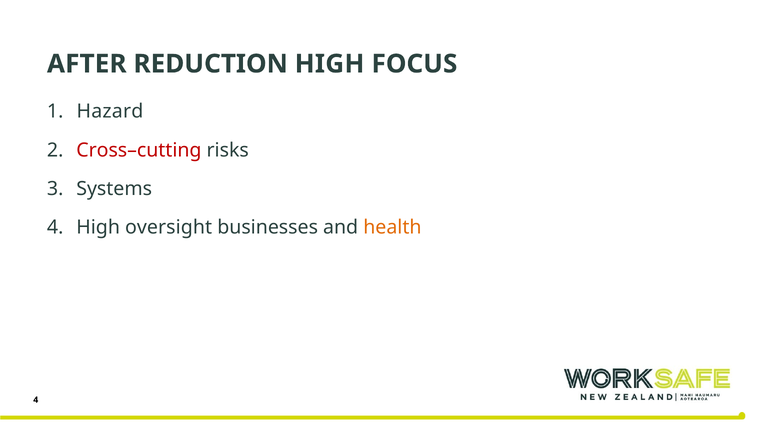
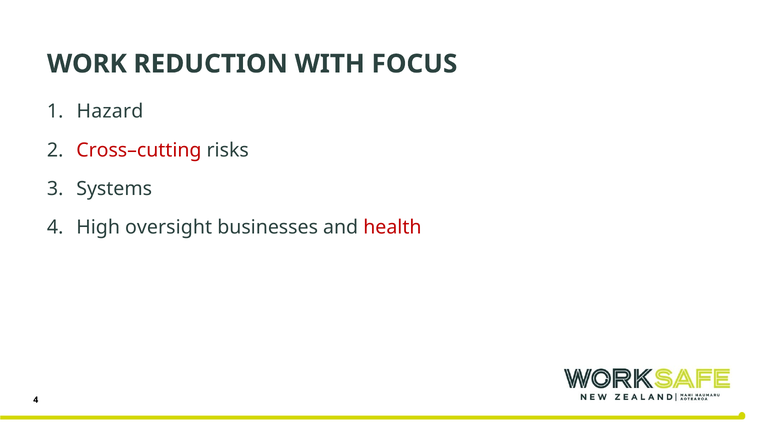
AFTER: AFTER -> WORK (87, 64)
REDUCTION HIGH: HIGH -> WITH (330, 64)
health colour: orange -> red (392, 228)
